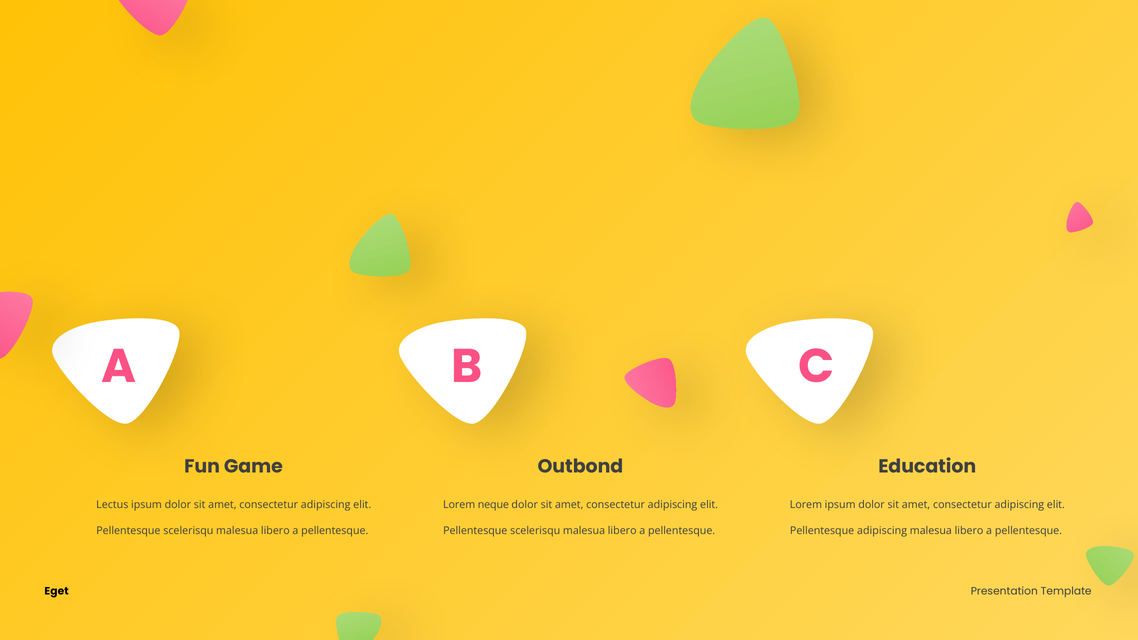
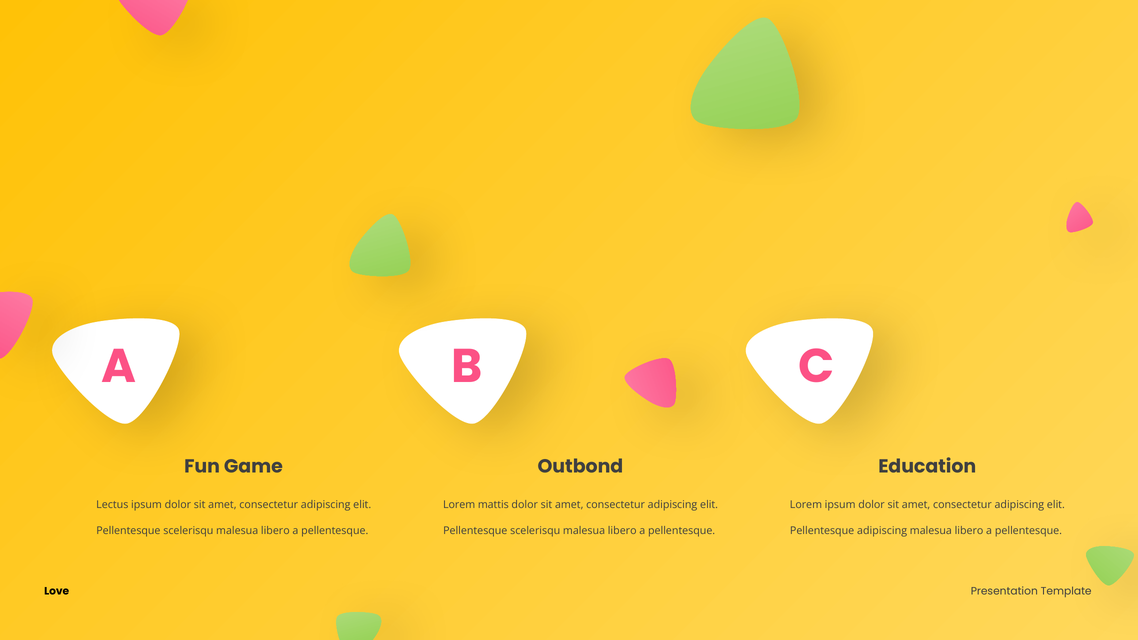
neque: neque -> mattis (493, 505)
Eget: Eget -> Love (57, 591)
